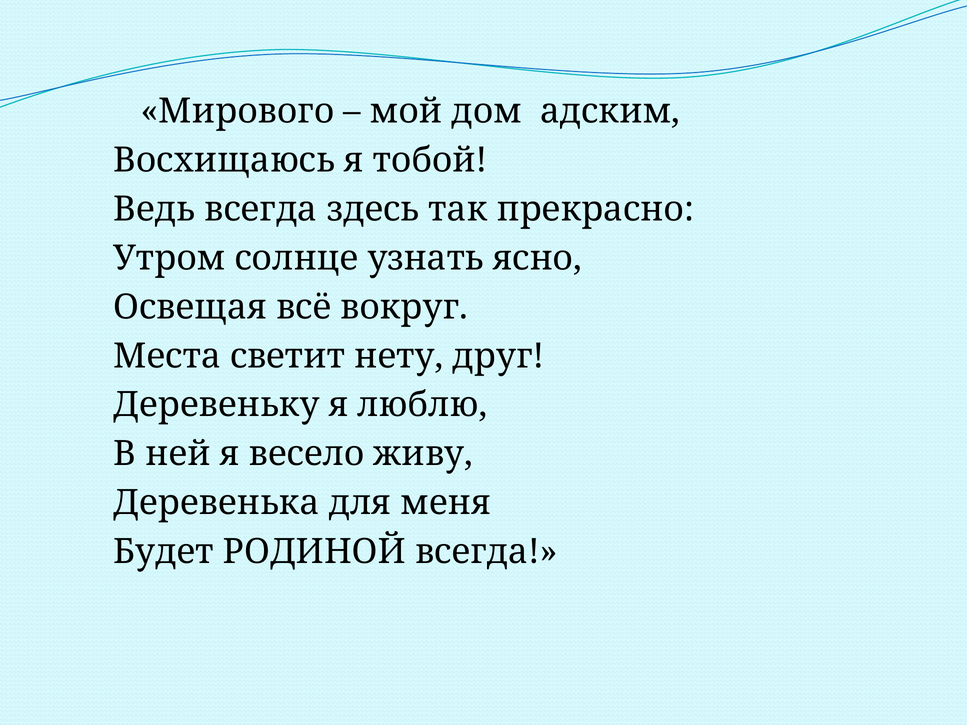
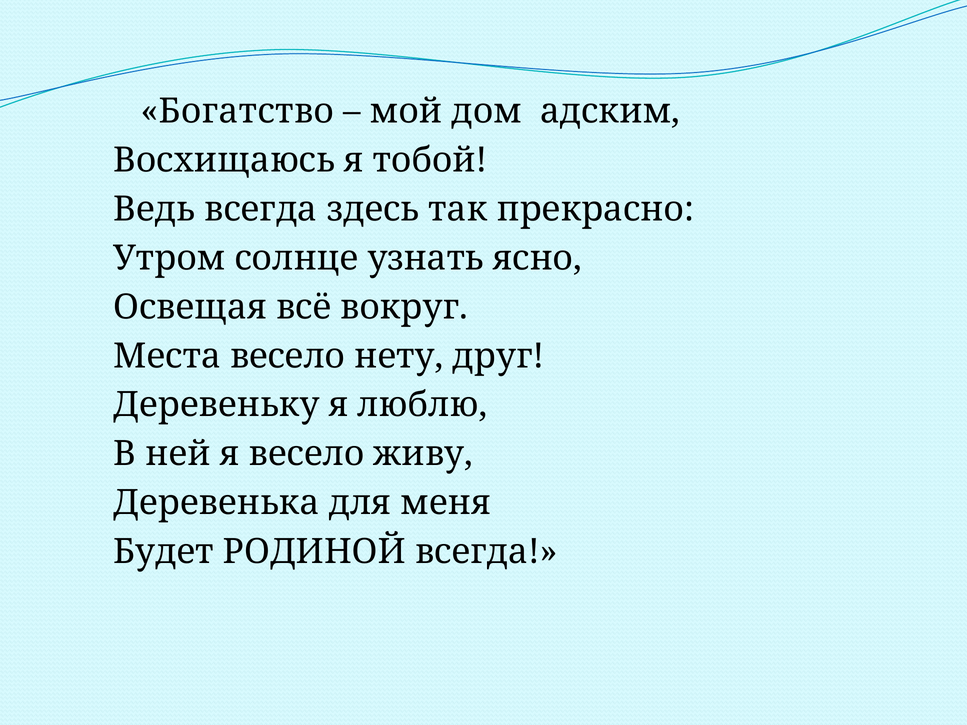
Мирового: Мирового -> Богатство (237, 111)
Места светит: светит -> весело (288, 356)
